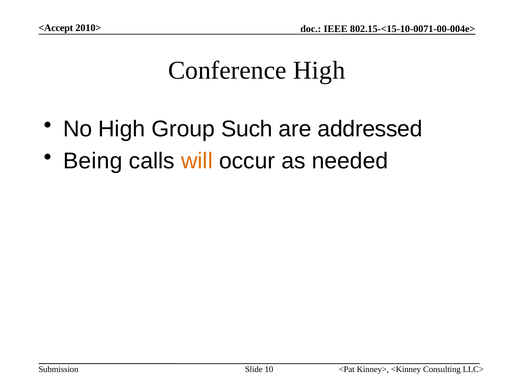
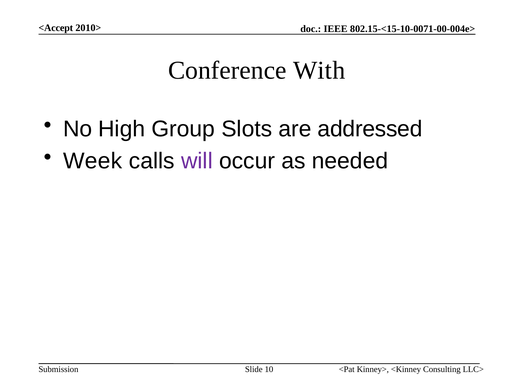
Conference High: High -> With (319, 70)
Such: Such -> Slots (247, 129)
Being: Being -> Week (93, 161)
will colour: orange -> purple (197, 161)
